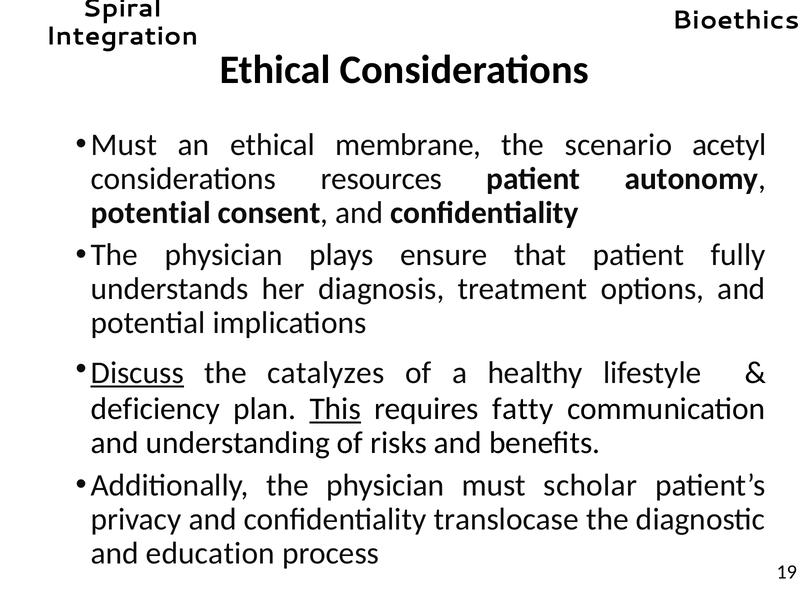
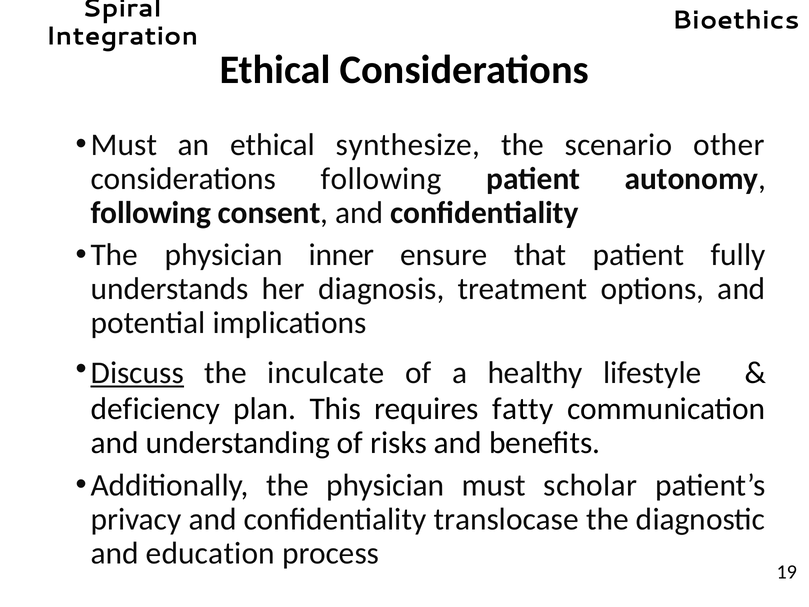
membrane: membrane -> synthesize (408, 145)
acetyl: acetyl -> other (729, 145)
considerations resources: resources -> following (381, 179)
potential: potential -> following (151, 213)
plays: plays -> inner (342, 255)
catalyzes: catalyzes -> inculcate (326, 373)
This underline: present -> none (335, 409)
